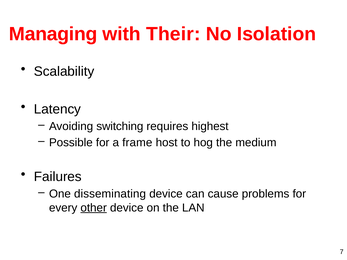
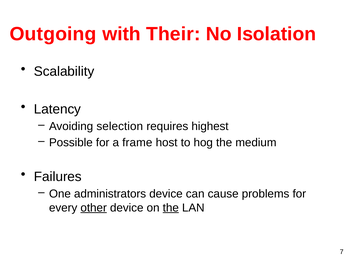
Managing: Managing -> Outgoing (53, 34)
switching: switching -> selection (120, 127)
disseminating: disseminating -> administrators (110, 194)
the underline: none -> present (171, 208)
